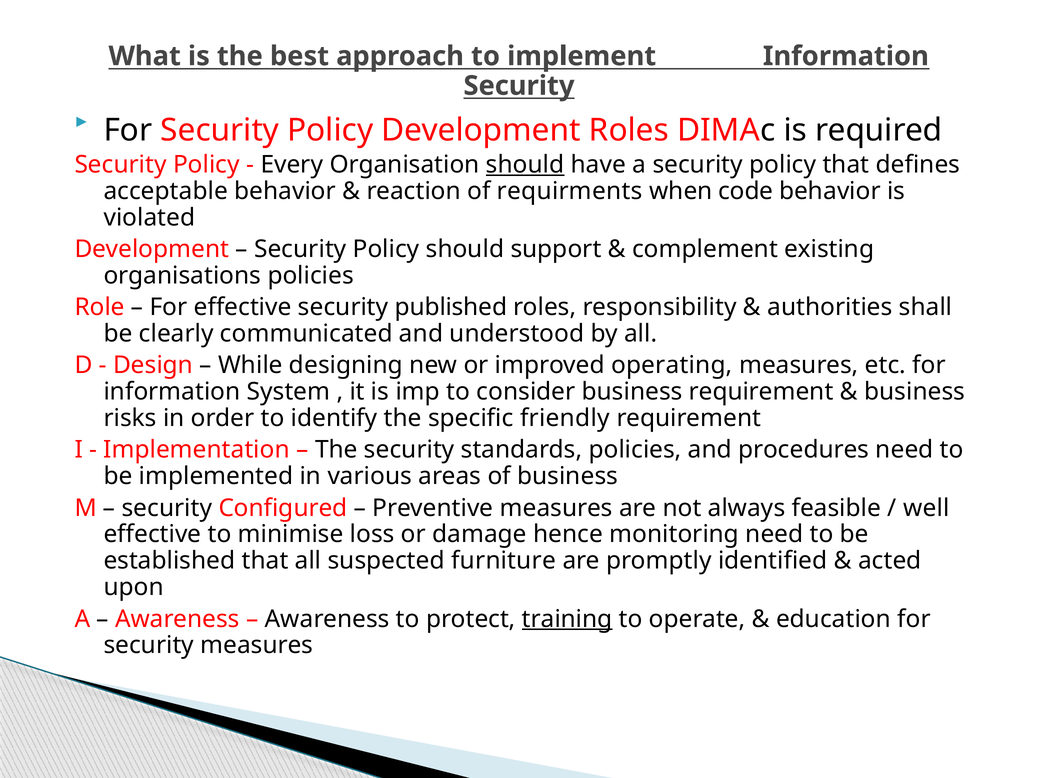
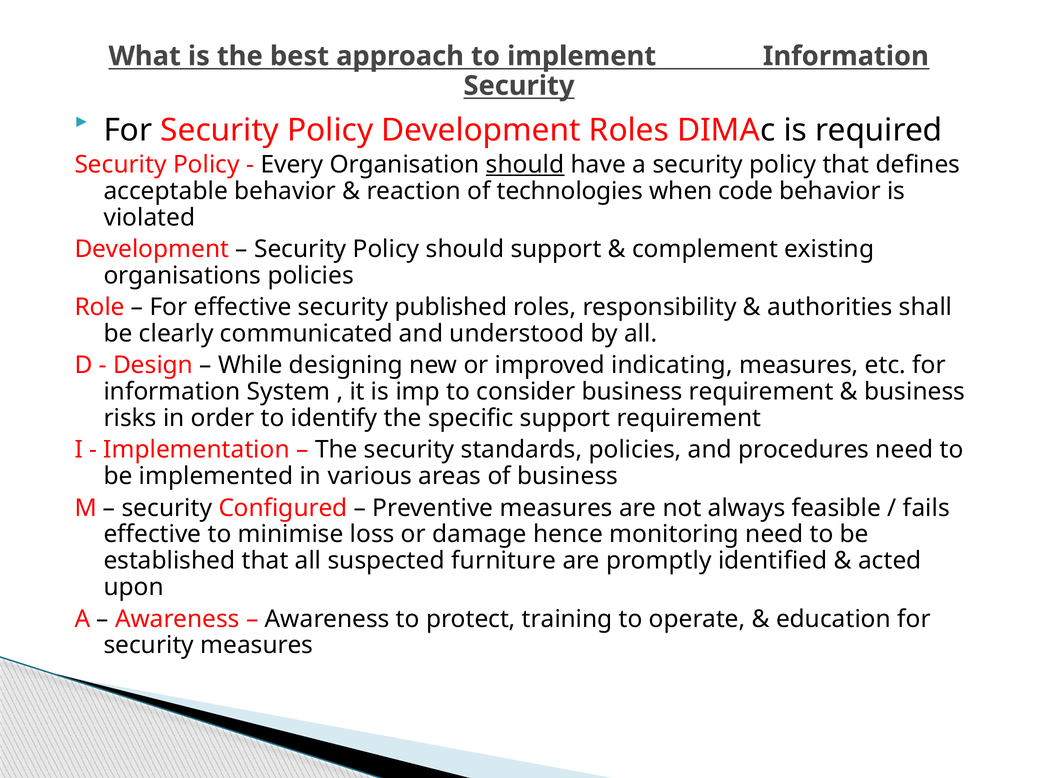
requirments: requirments -> technologies (570, 191)
operating: operating -> indicating (672, 366)
specific friendly: friendly -> support (565, 419)
well: well -> fails (927, 508)
training underline: present -> none (567, 619)
